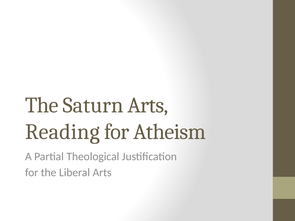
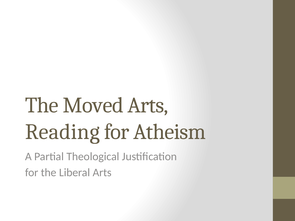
Saturn: Saturn -> Moved (93, 105)
